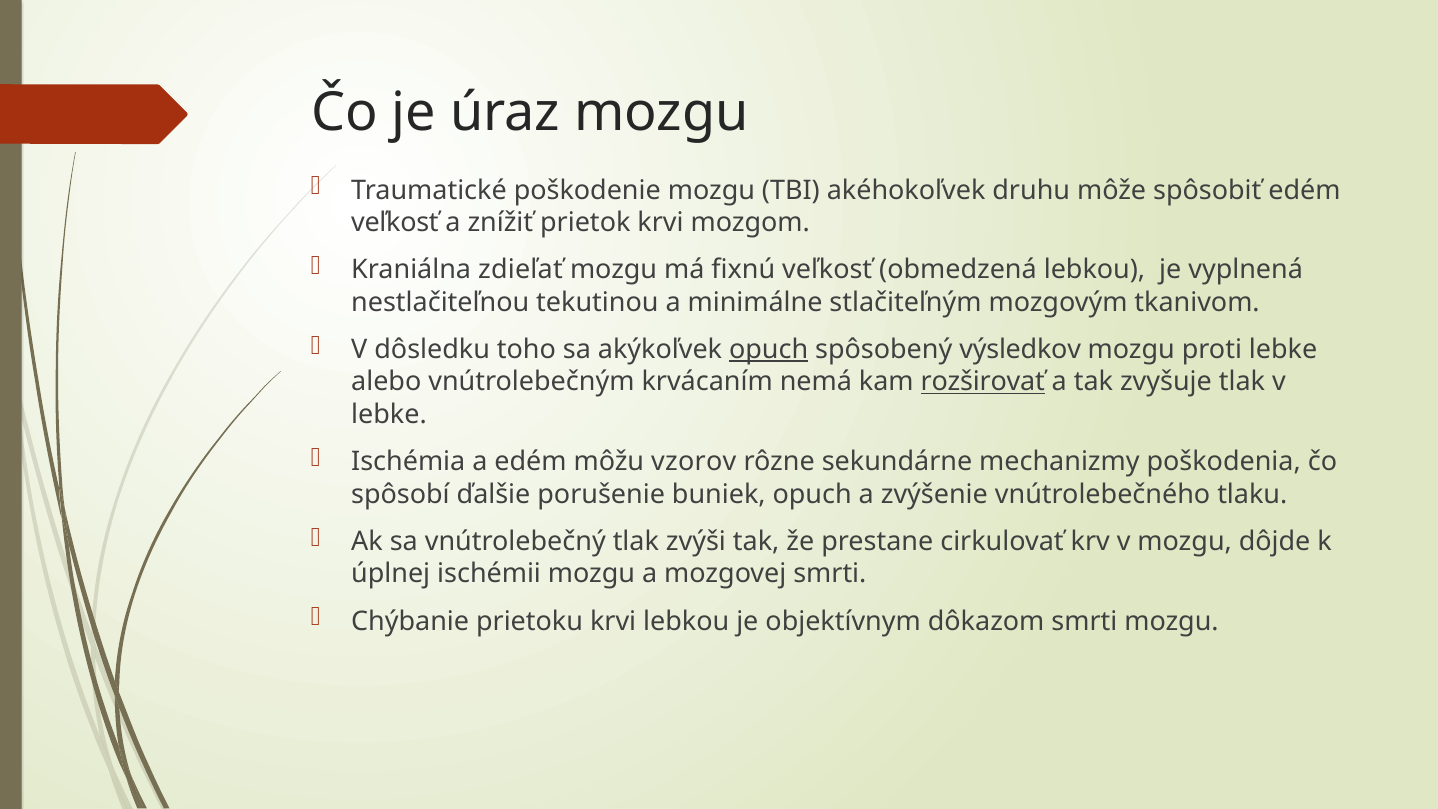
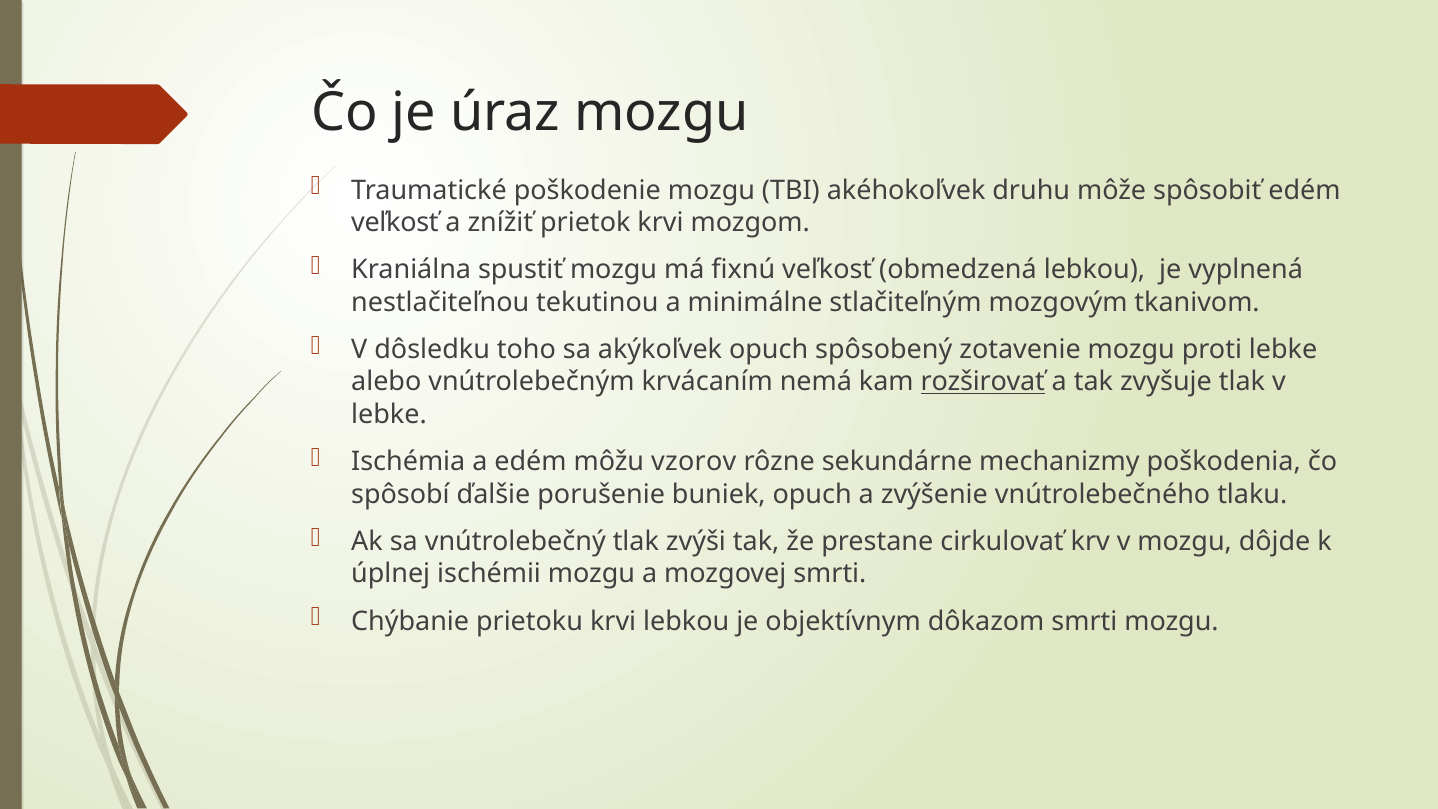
zdieľať: zdieľať -> spustiť (521, 270)
opuch underline: present -> none (769, 350)
výsledkov: výsledkov -> zotavenie (1020, 350)
